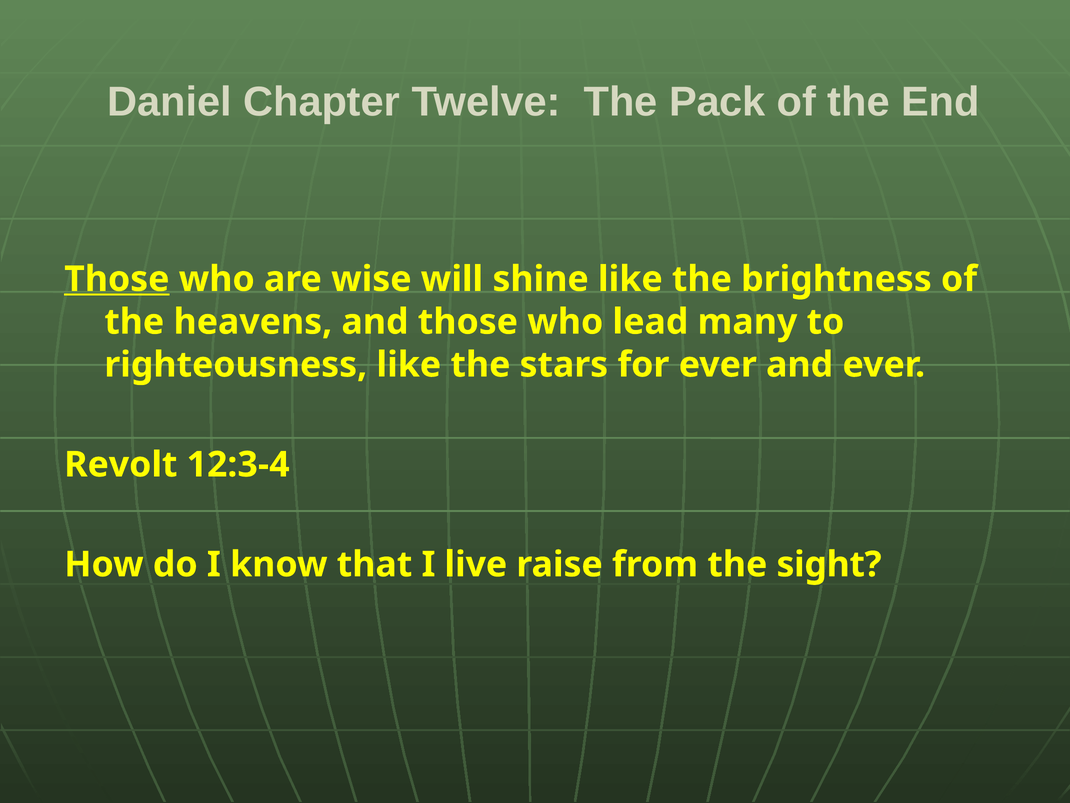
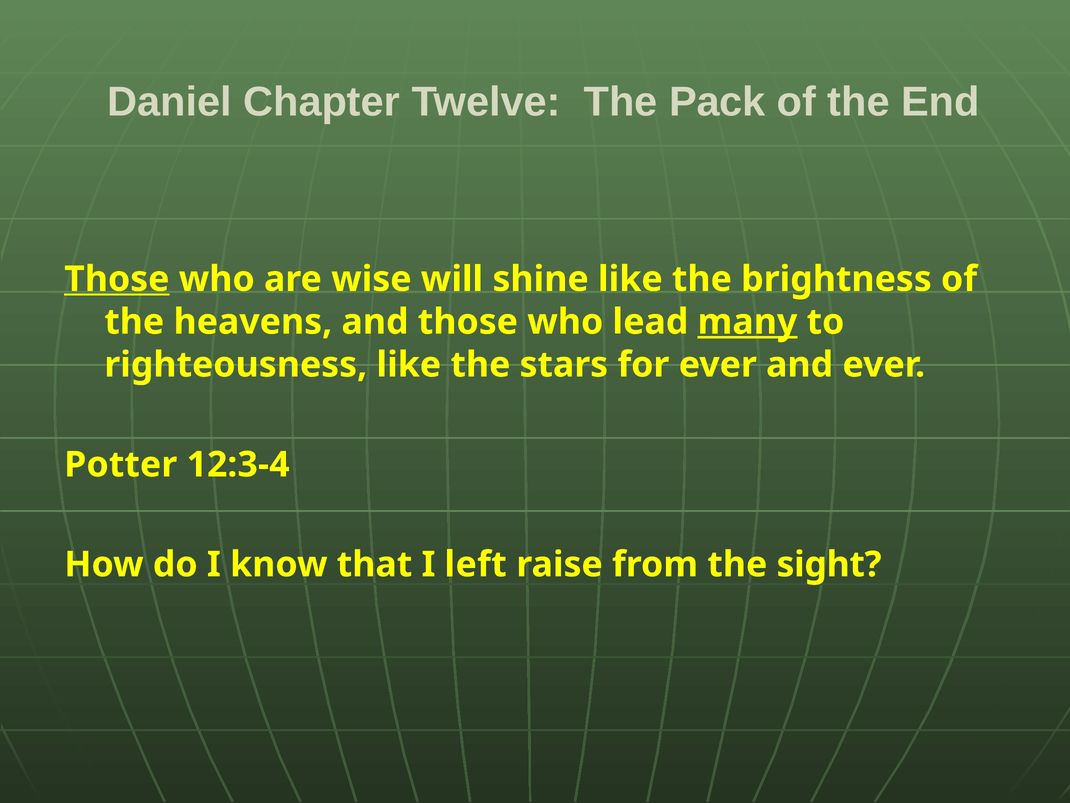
many underline: none -> present (747, 322)
Revolt: Revolt -> Potter (121, 464)
live: live -> left (476, 564)
